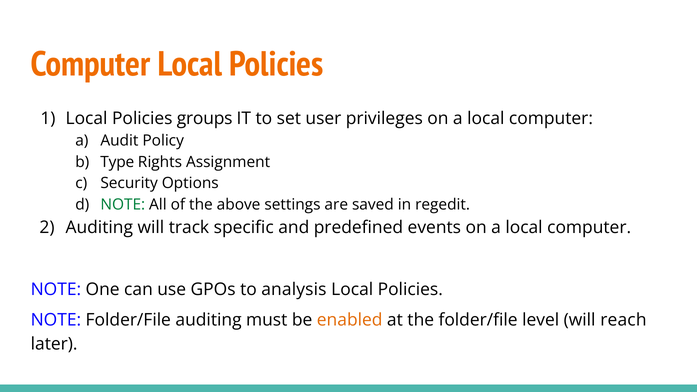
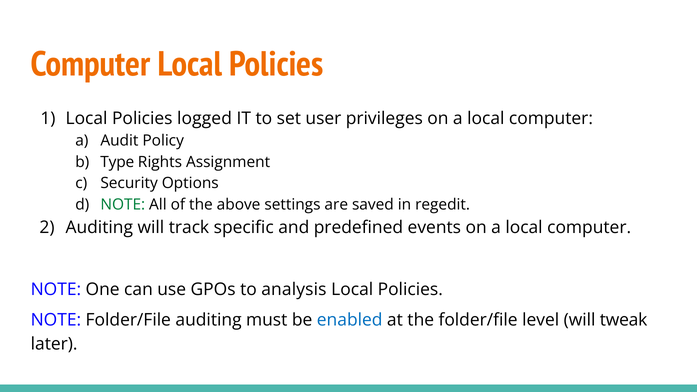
groups: groups -> logged (205, 118)
enabled colour: orange -> blue (350, 320)
reach: reach -> tweak (624, 320)
